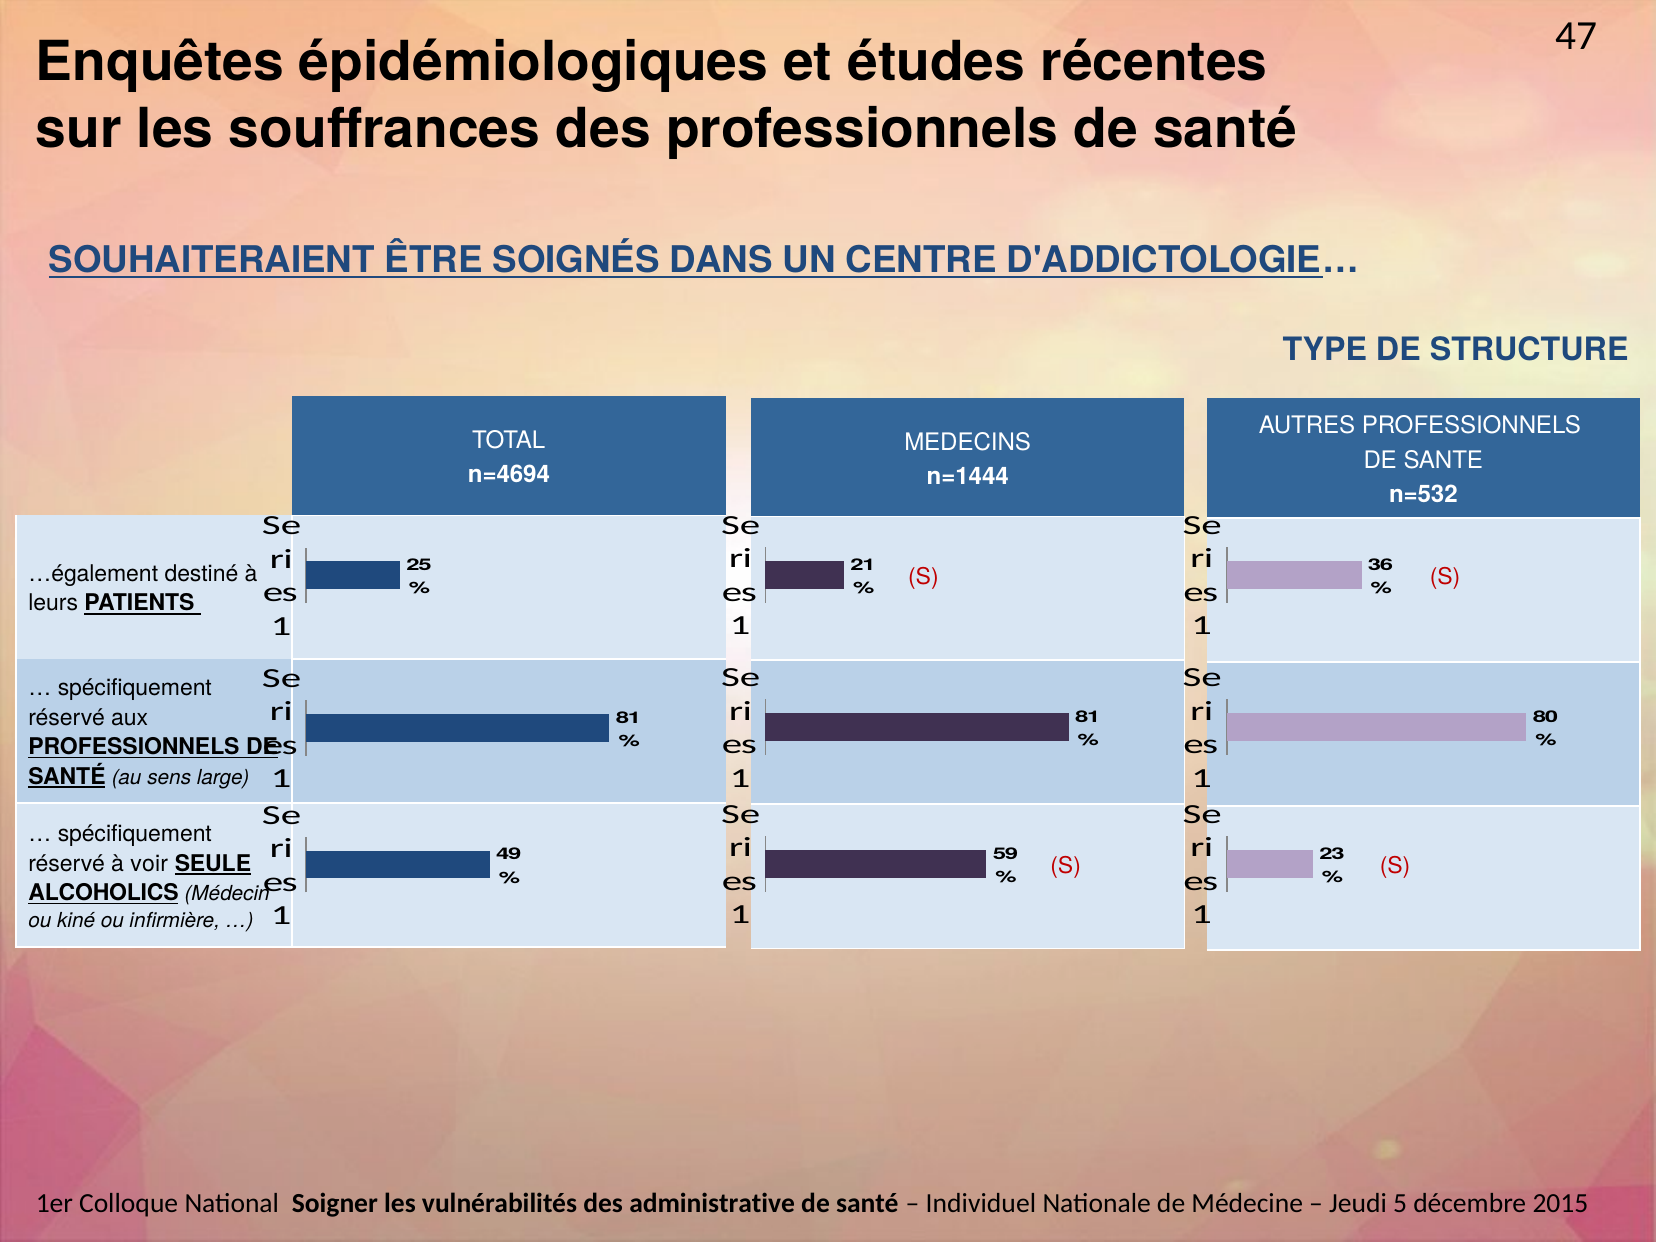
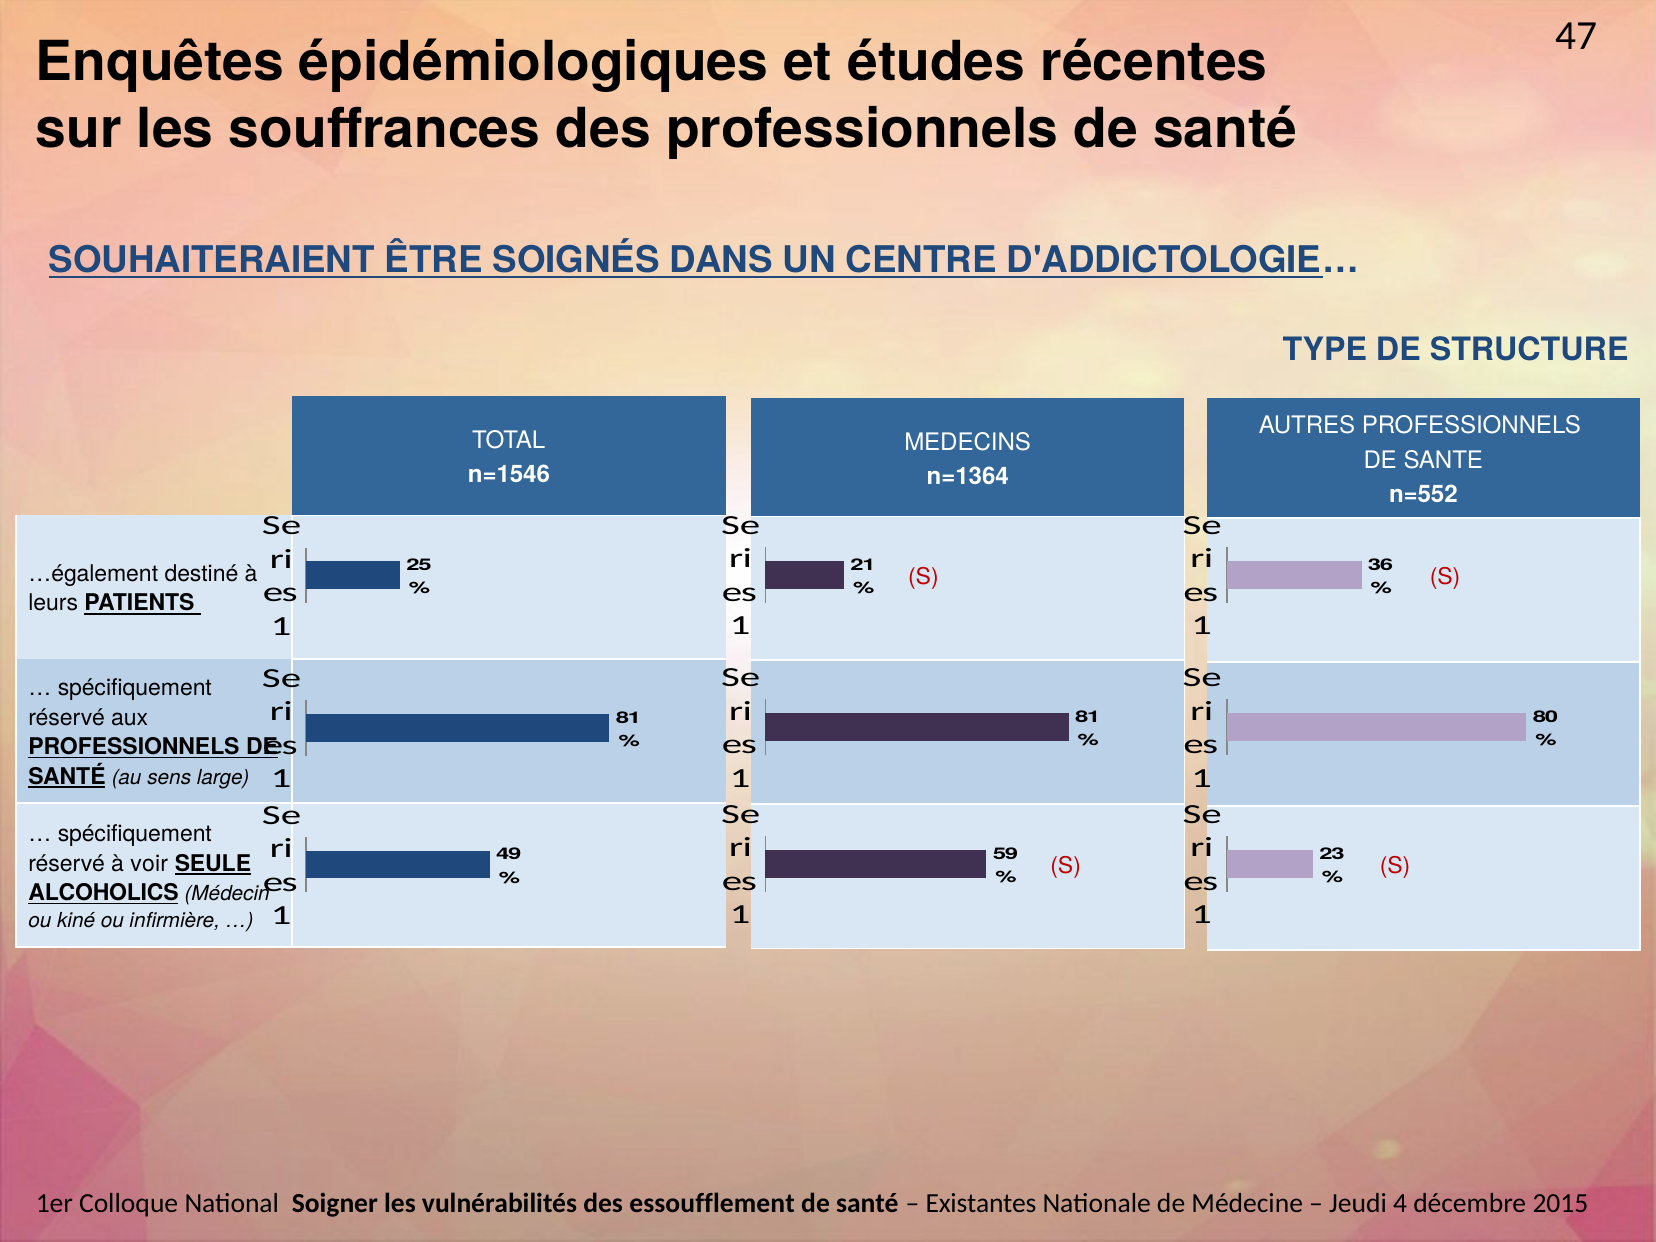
n=4694: n=4694 -> n=1546 (509, 475)
n=1444: n=1444 -> n=1364 (968, 476)
n=532: n=532 -> n=552 (1423, 494)
administrative: administrative -> essoufflement (712, 1203)
Individuel: Individuel -> Existantes (981, 1203)
5: 5 -> 4 (1400, 1203)
